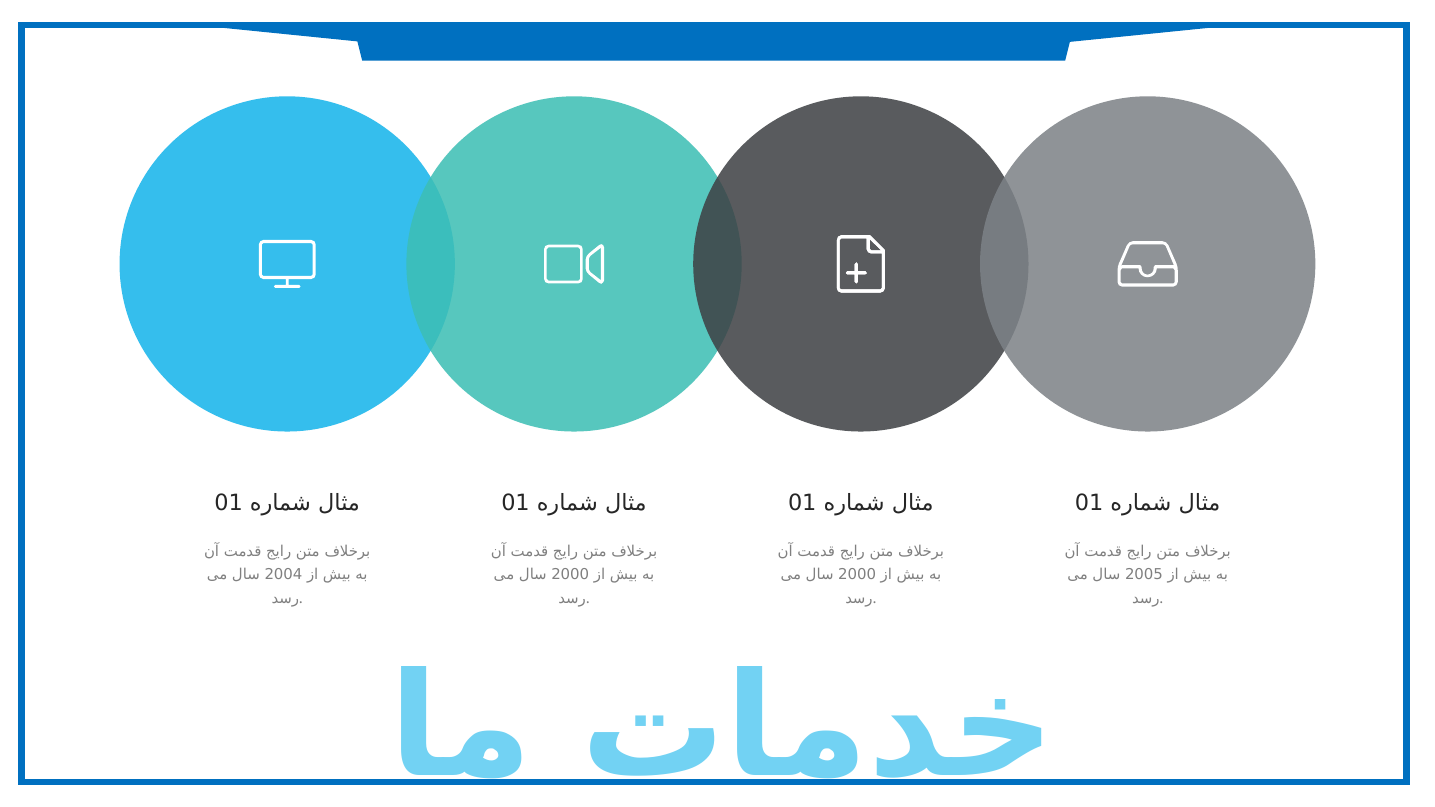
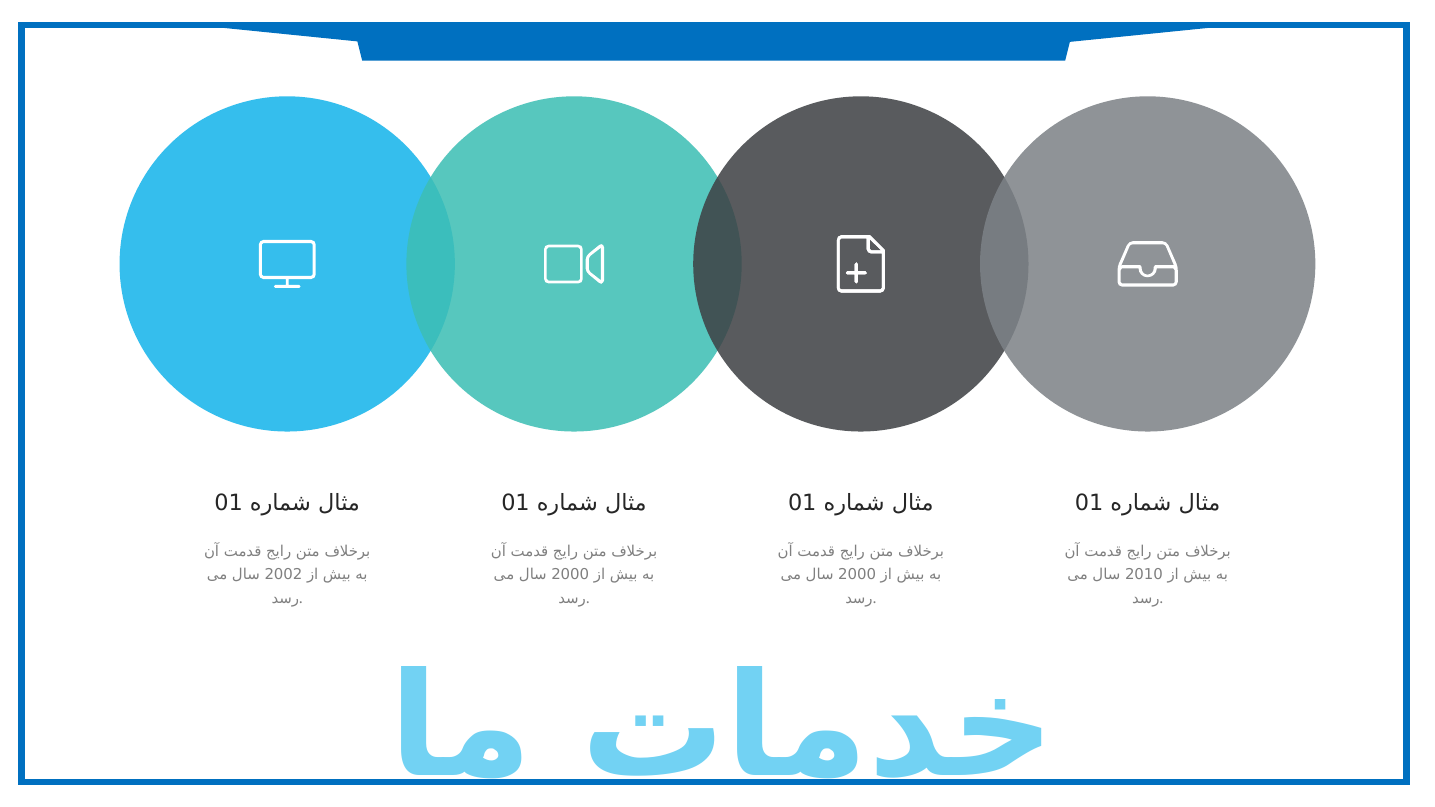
2004: 2004 -> 2002 (283, 575)
2005: 2005 -> 2010 (1144, 575)
